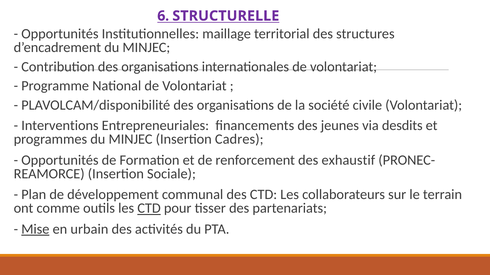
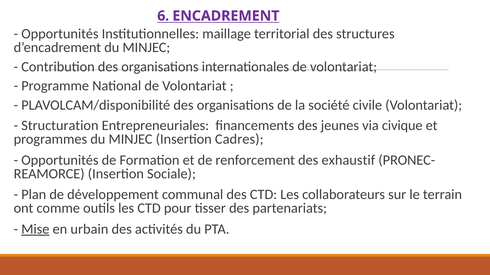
STRUCTURELLE: STRUCTURELLE -> ENCADREMENT (226, 16)
Interventions: Interventions -> Structuration (60, 126)
desdits: desdits -> civique (402, 126)
CTD underline: present -> none (149, 209)
